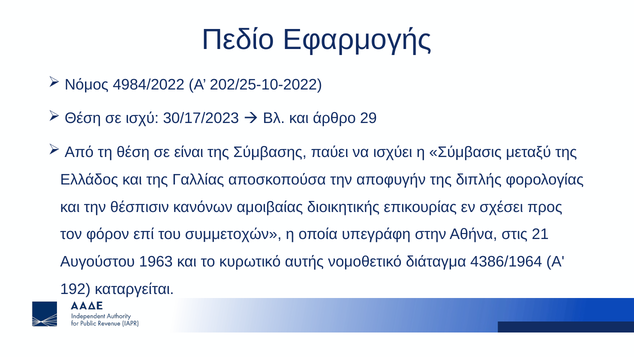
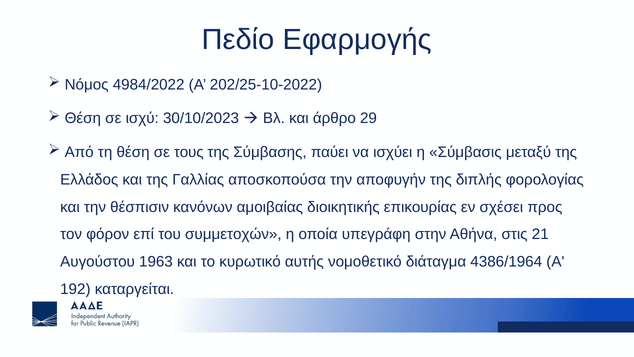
30/17/2023: 30/17/2023 -> 30/10/2023 (201, 118)
είναι: είναι -> τους (189, 152)
